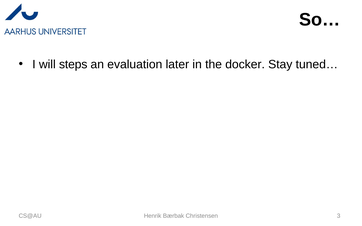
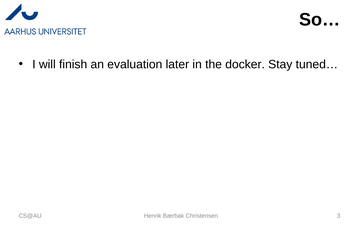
steps: steps -> finish (73, 64)
